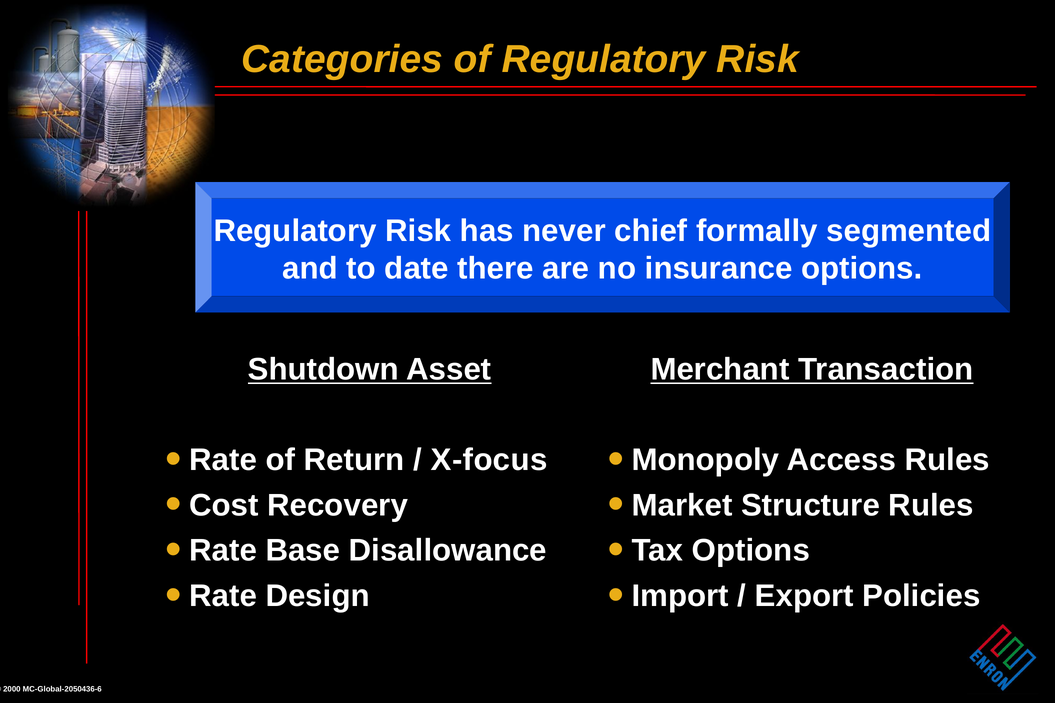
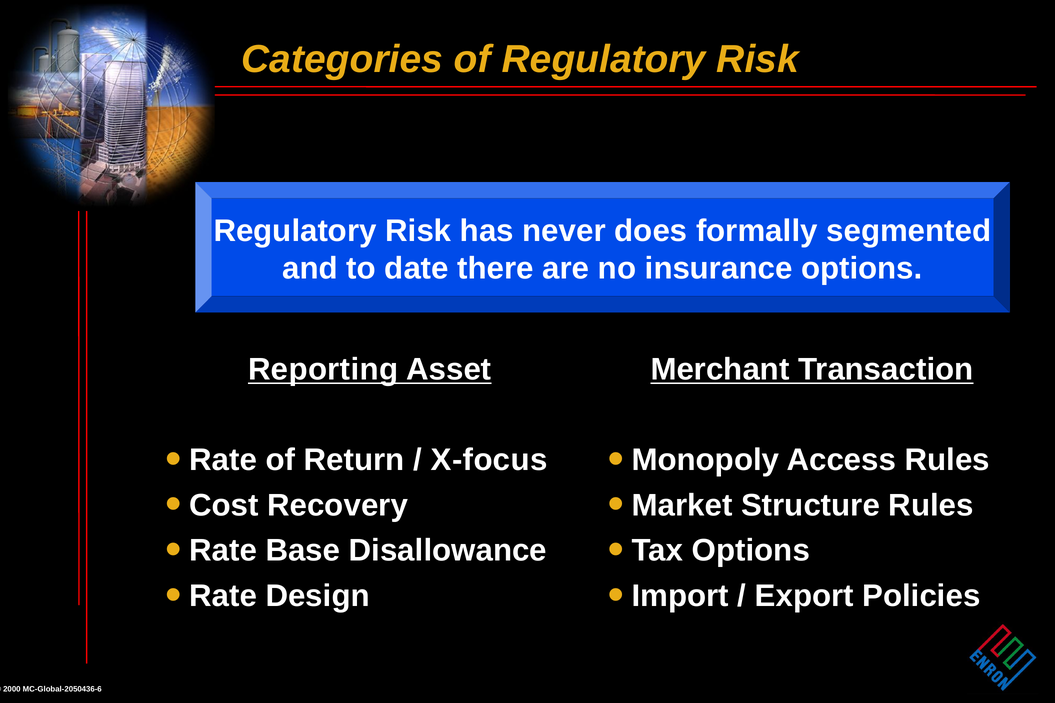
chief: chief -> does (651, 231)
Shutdown: Shutdown -> Reporting (323, 370)
